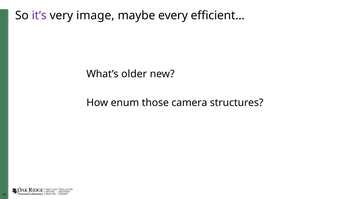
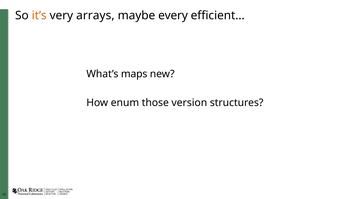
it’s colour: purple -> orange (39, 16)
image: image -> arrays (95, 16)
older: older -> maps (134, 74)
camera: camera -> version (189, 103)
